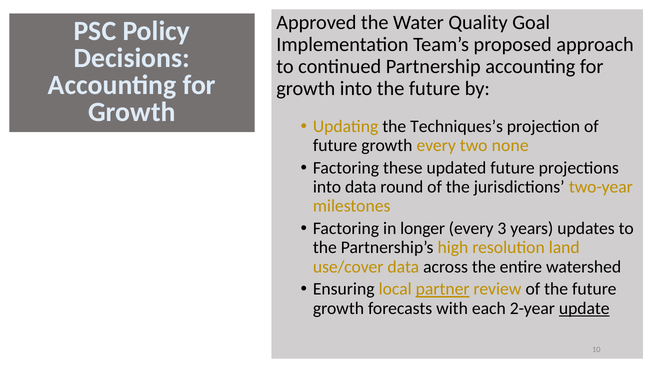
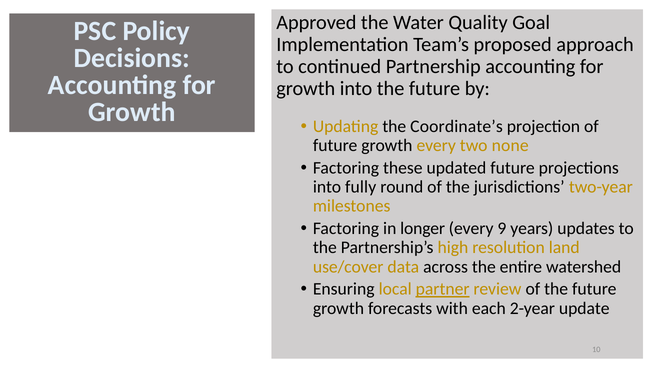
Techniques’s: Techniques’s -> Coordinate’s (457, 126)
into data: data -> fully (361, 187)
3: 3 -> 9 (502, 228)
update underline: present -> none (584, 308)
